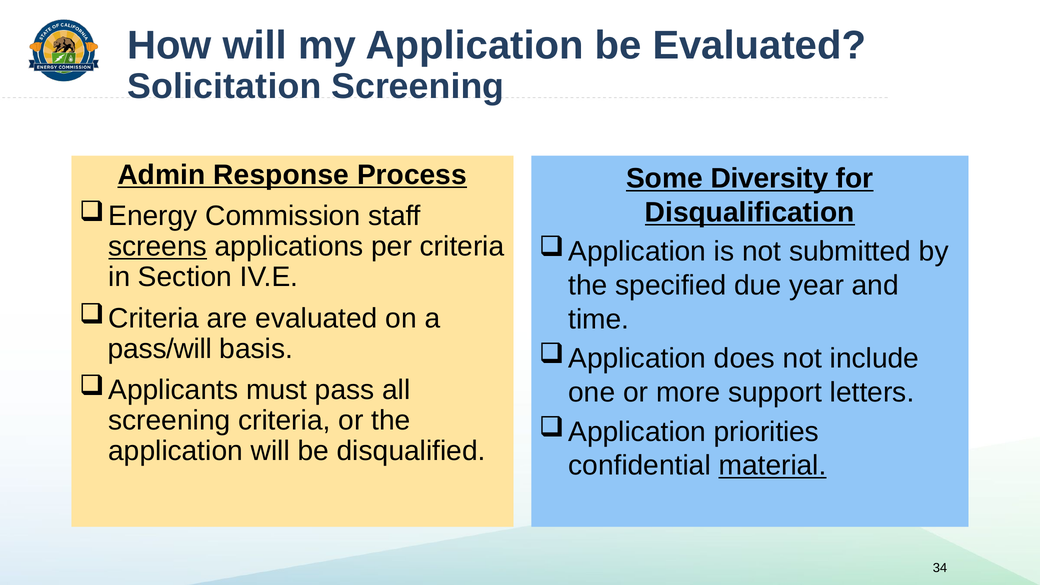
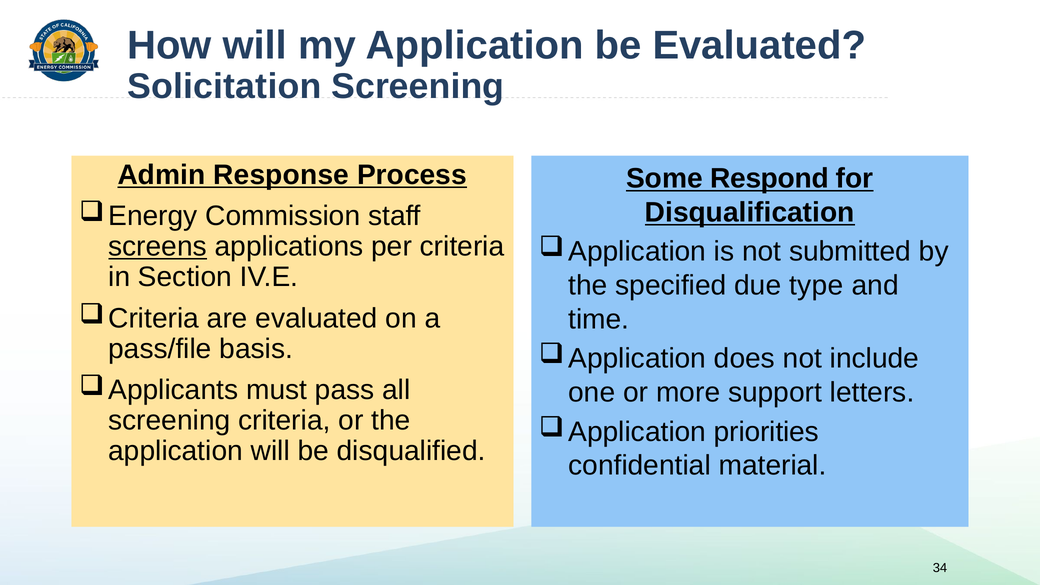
Diversity: Diversity -> Respond (769, 178)
year: year -> type (816, 285)
pass/will: pass/will -> pass/file (160, 349)
material underline: present -> none (773, 466)
